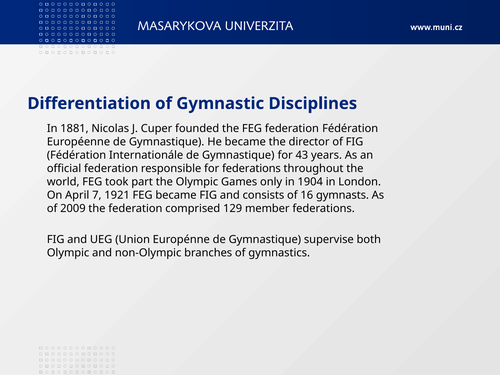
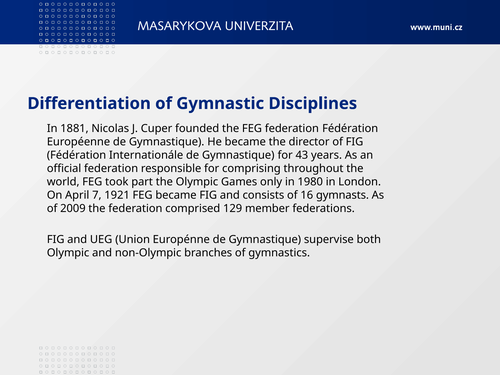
for federations: federations -> comprising (251, 169)
1904: 1904 -> 1980 (310, 182)
